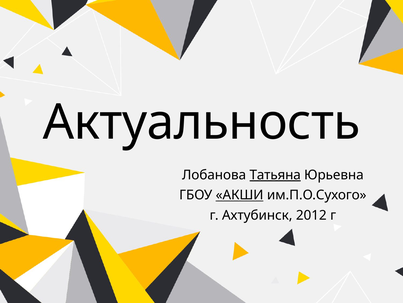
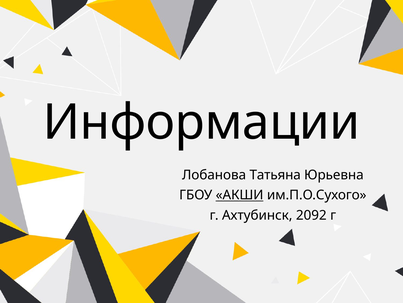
Актуальность: Актуальность -> Информации (202, 122)
Татьяна underline: present -> none (275, 175)
2012: 2012 -> 2092 (311, 215)
